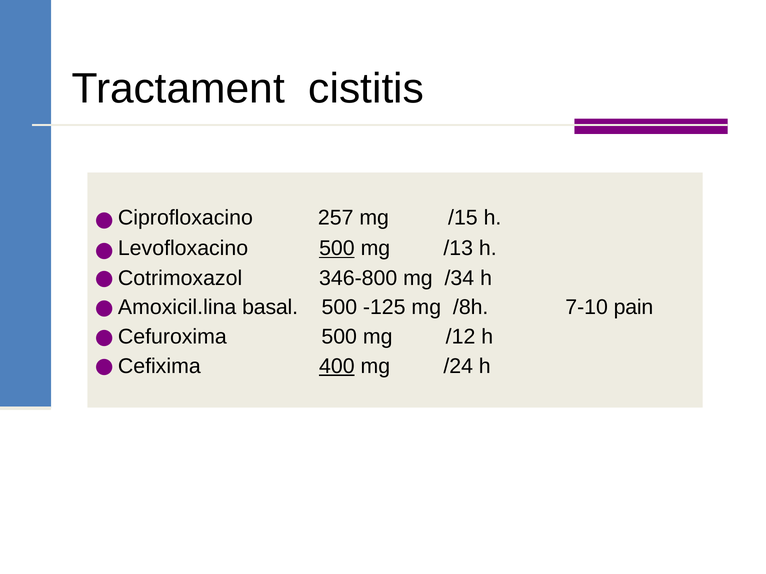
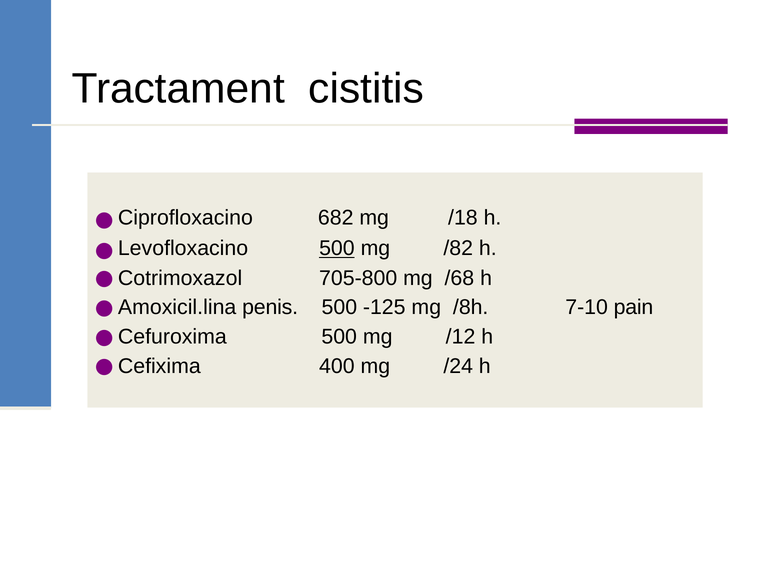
257: 257 -> 682 (336, 218)
/15: /15 -> /18 (463, 218)
/13: /13 -> /82 (458, 249)
346-800: 346-800 -> 705-800 (358, 278)
/34: /34 -> /68 (459, 278)
basal: basal -> penis (270, 308)
400 underline: present -> none (337, 366)
